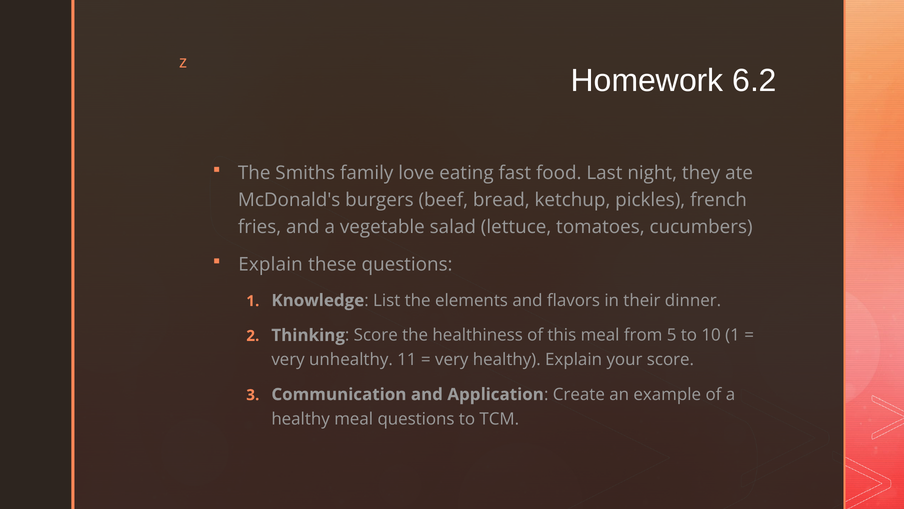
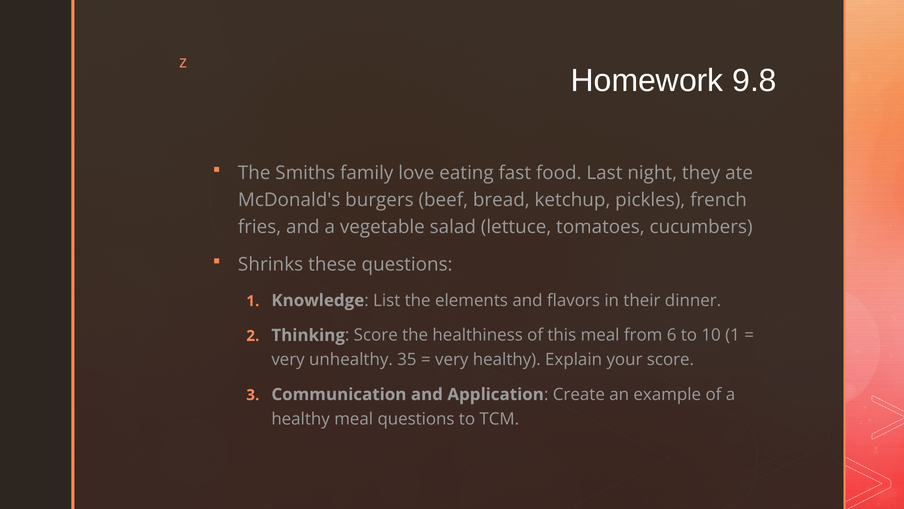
6.2: 6.2 -> 9.8 (755, 80)
Explain: Explain -> Shrinks (271, 264)
5: 5 -> 6 (672, 335)
11: 11 -> 35 (407, 359)
